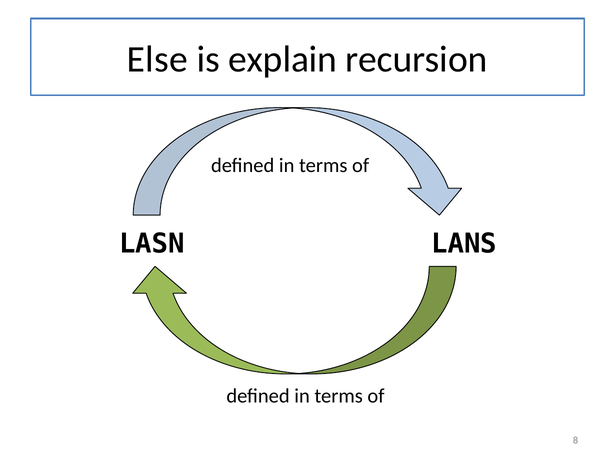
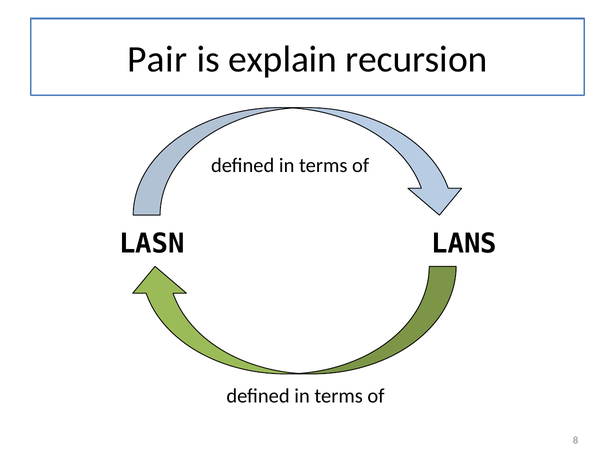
Else: Else -> Pair (157, 60)
